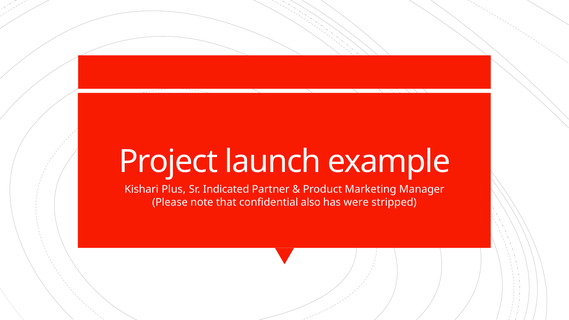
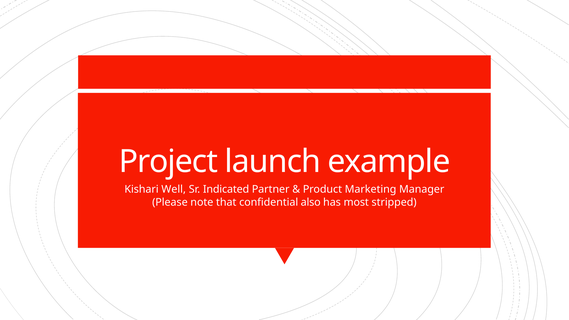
Plus: Plus -> Well (174, 189)
were: were -> most (356, 202)
